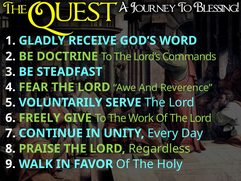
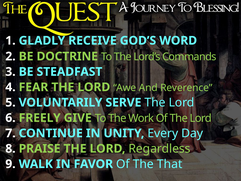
Holy: Holy -> That (170, 164)
